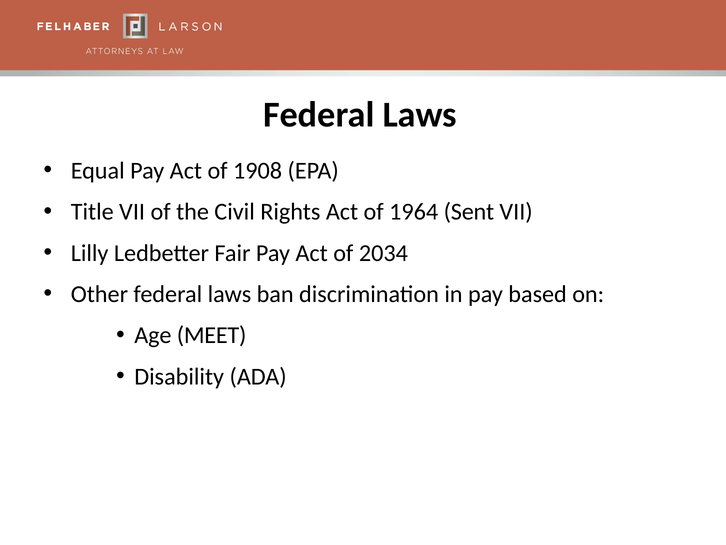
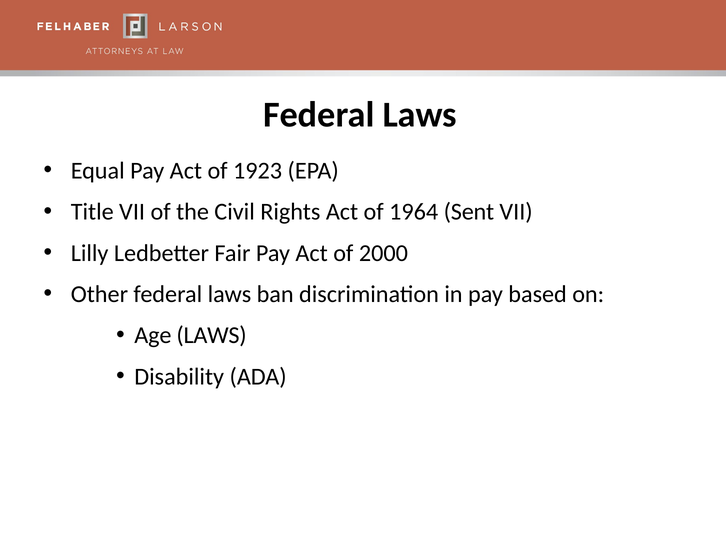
1908: 1908 -> 1923 (258, 171)
2034: 2034 -> 2000 (383, 253)
Age MEET: MEET -> LAWS (212, 335)
